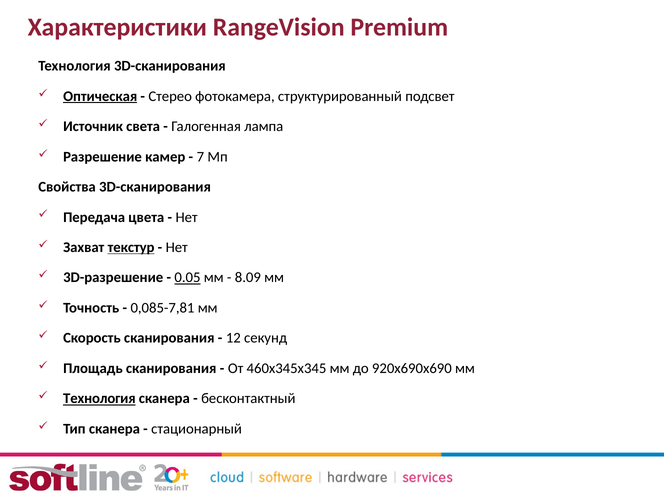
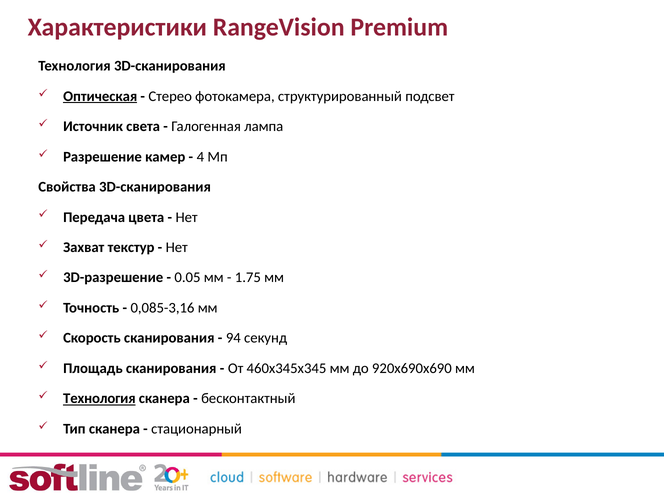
7: 7 -> 4 (200, 157)
текстур underline: present -> none (131, 247)
0.05 underline: present -> none (187, 278)
8.09: 8.09 -> 1.75 (248, 278)
0,085-7,81: 0,085-7,81 -> 0,085-3,16 (162, 308)
12: 12 -> 94 (233, 338)
